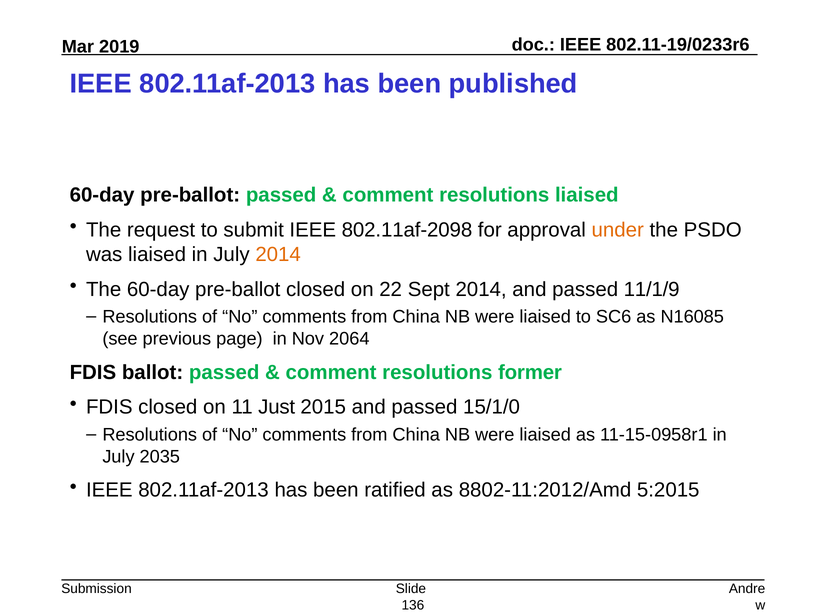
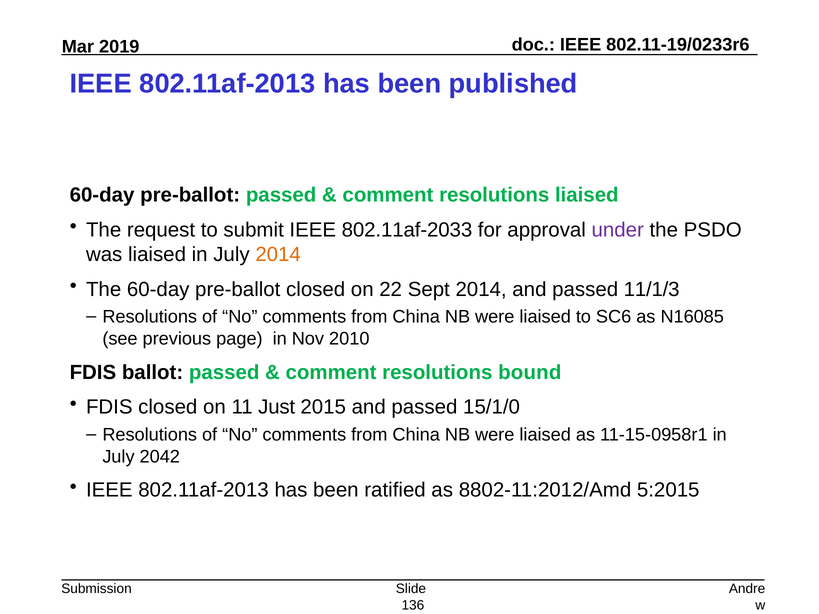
802.11af-2098: 802.11af-2098 -> 802.11af-2033 (407, 230)
under colour: orange -> purple (618, 230)
11/1/9: 11/1/9 -> 11/1/3 (652, 290)
2064: 2064 -> 2010 (349, 339)
former: former -> bound (530, 373)
2035: 2035 -> 2042 (160, 457)
